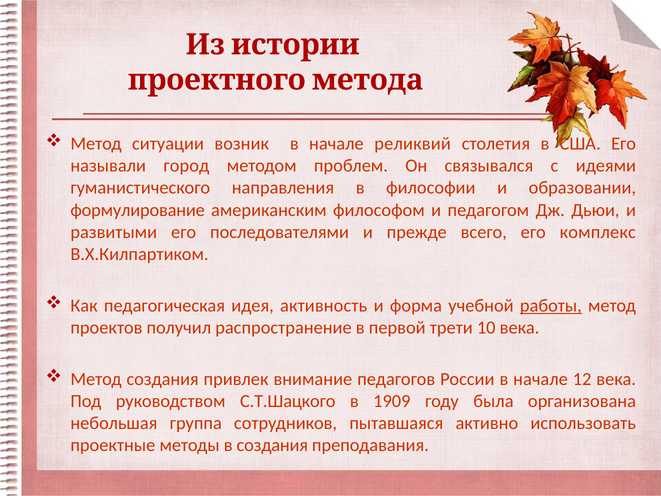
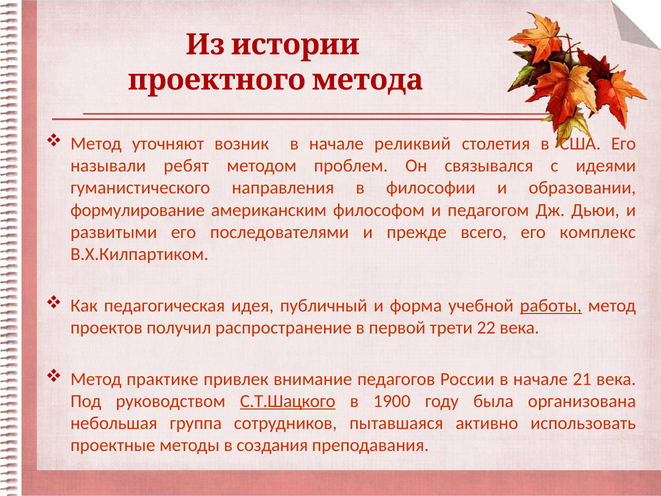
ситуации: ситуации -> уточняют (168, 144)
город: город -> ребят (186, 166)
активность: активность -> публичный (324, 305)
10: 10 -> 22 (486, 327)
Метод создания: создания -> практике (163, 379)
12: 12 -> 21 (582, 379)
С.Т.Шацкого underline: none -> present (288, 401)
1909: 1909 -> 1900 (392, 401)
